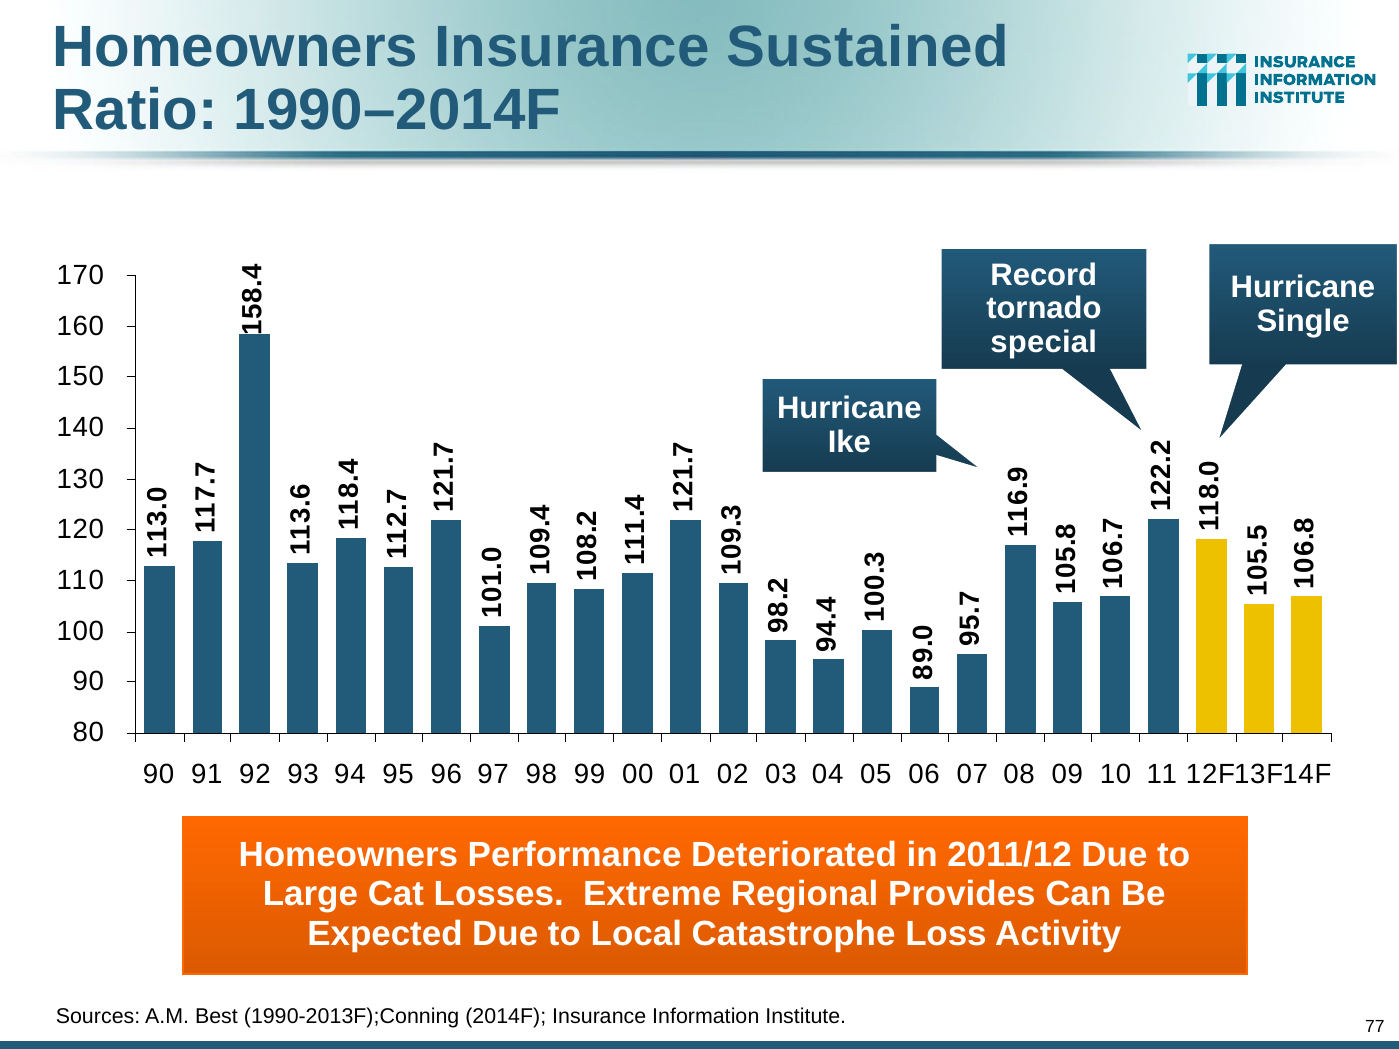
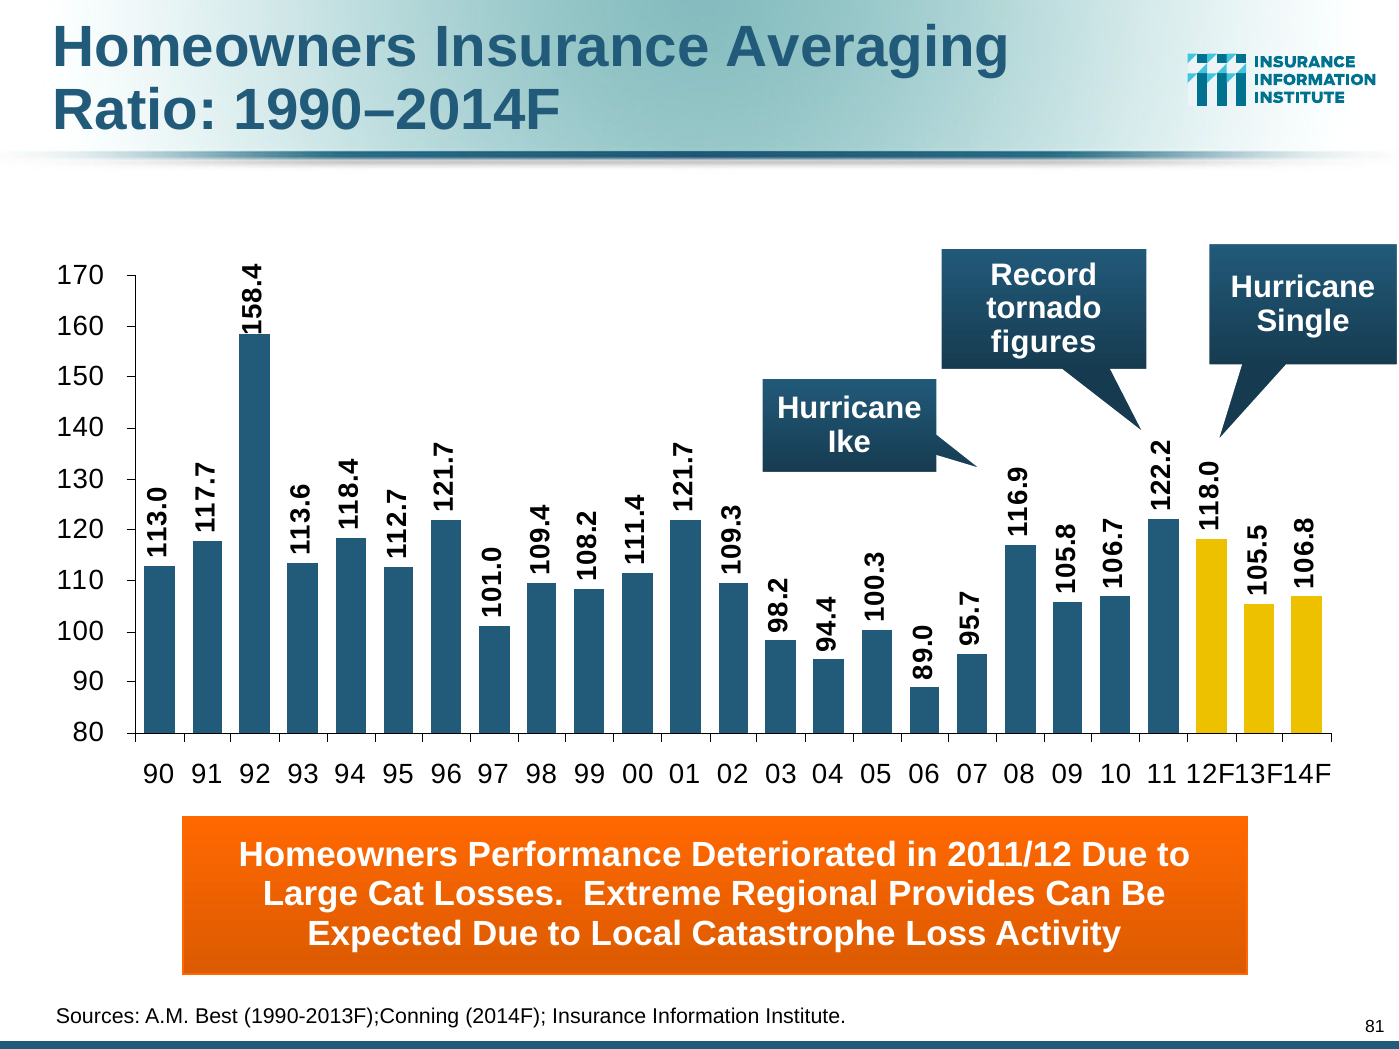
Sustained: Sustained -> Averaging (868, 48)
special: special -> figures (1044, 342)
77: 77 -> 81 (1375, 1027)
